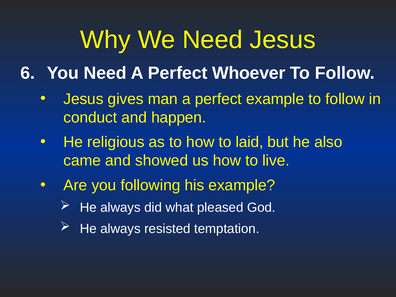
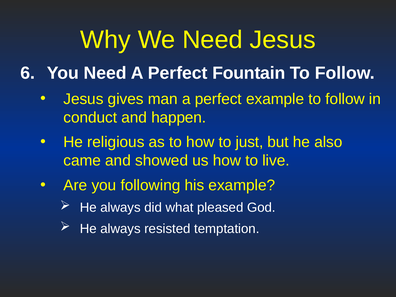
Whoever: Whoever -> Fountain (249, 73)
laid: laid -> just (249, 142)
